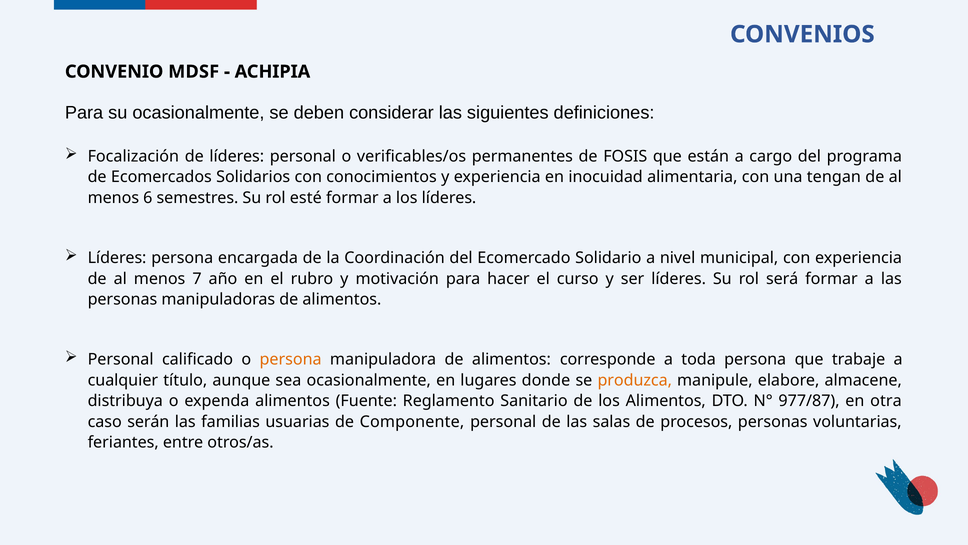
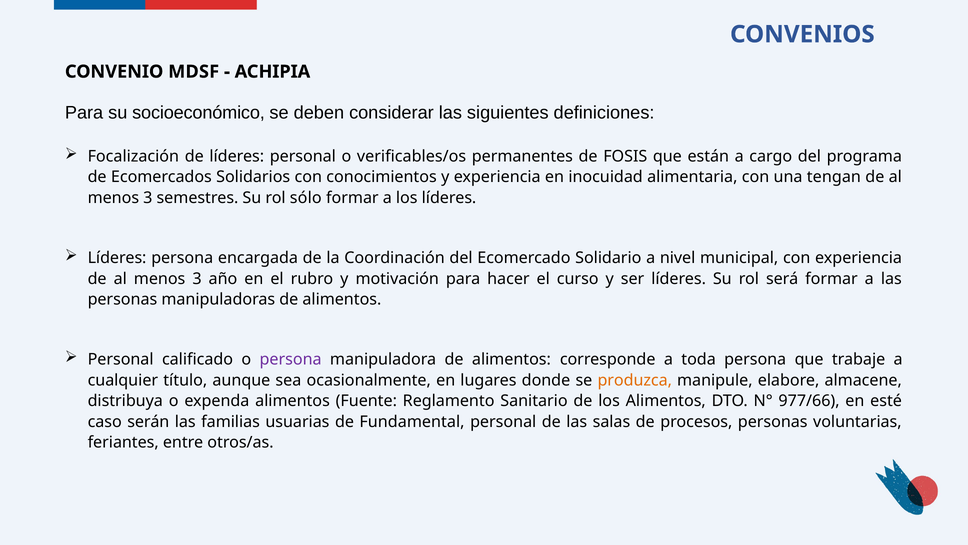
su ocasionalmente: ocasionalmente -> socioeconómico (199, 113)
6: 6 -> 3 (148, 198)
esté: esté -> sólo (306, 198)
7: 7 -> 3 (197, 278)
persona colour: orange -> purple (291, 359)
977/87: 977/87 -> 977/66 (809, 401)
otra: otra -> esté (886, 401)
Componente: Componente -> Fundamental (412, 421)
